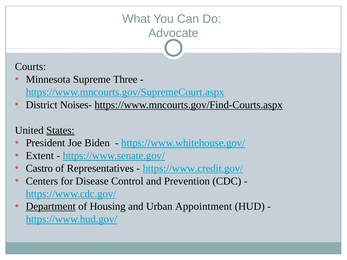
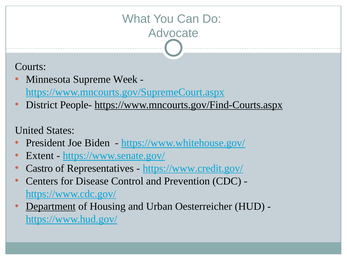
Three: Three -> Week (125, 80)
Noises-: Noises- -> People- (76, 105)
States underline: present -> none (60, 130)
Appointment: Appointment -> Oesterreicher (204, 207)
